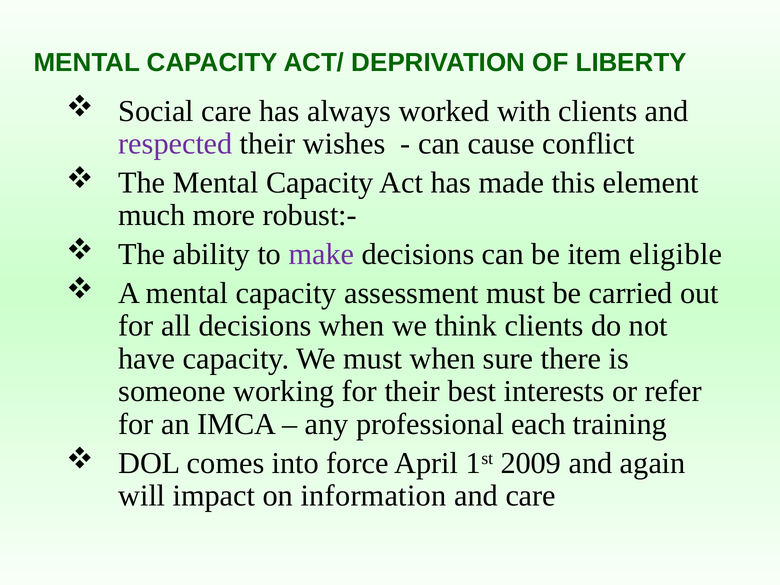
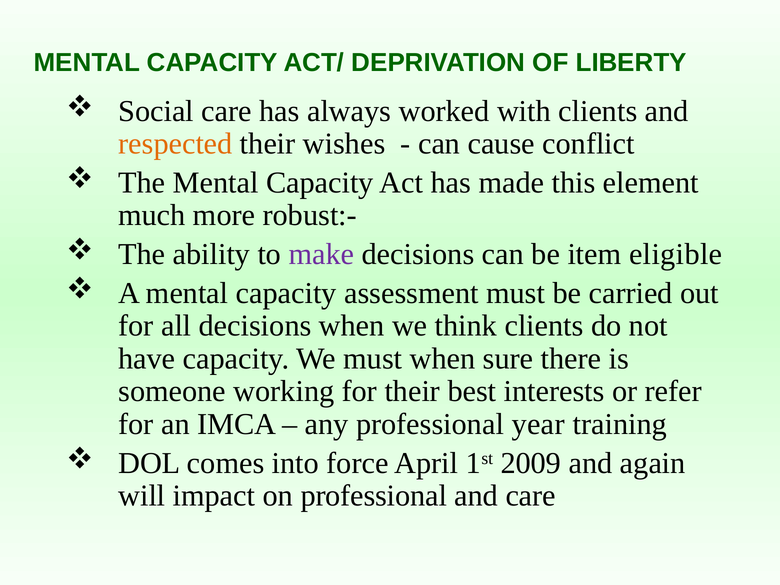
respected colour: purple -> orange (175, 144)
each: each -> year (538, 424)
on information: information -> professional (374, 496)
